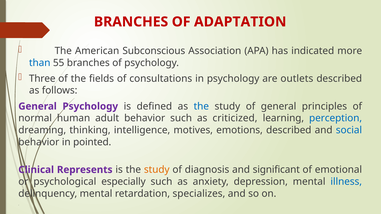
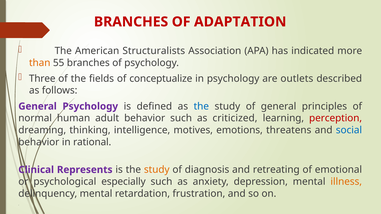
Subconscious: Subconscious -> Structuralists (154, 51)
than colour: blue -> orange (40, 63)
consultations: consultations -> conceptualize (161, 79)
perception colour: blue -> red (336, 118)
emotions described: described -> threatens (289, 130)
pointed: pointed -> rational (92, 142)
significant: significant -> retreating (276, 170)
illness colour: blue -> orange (346, 182)
specializes: specializes -> frustration (199, 194)
